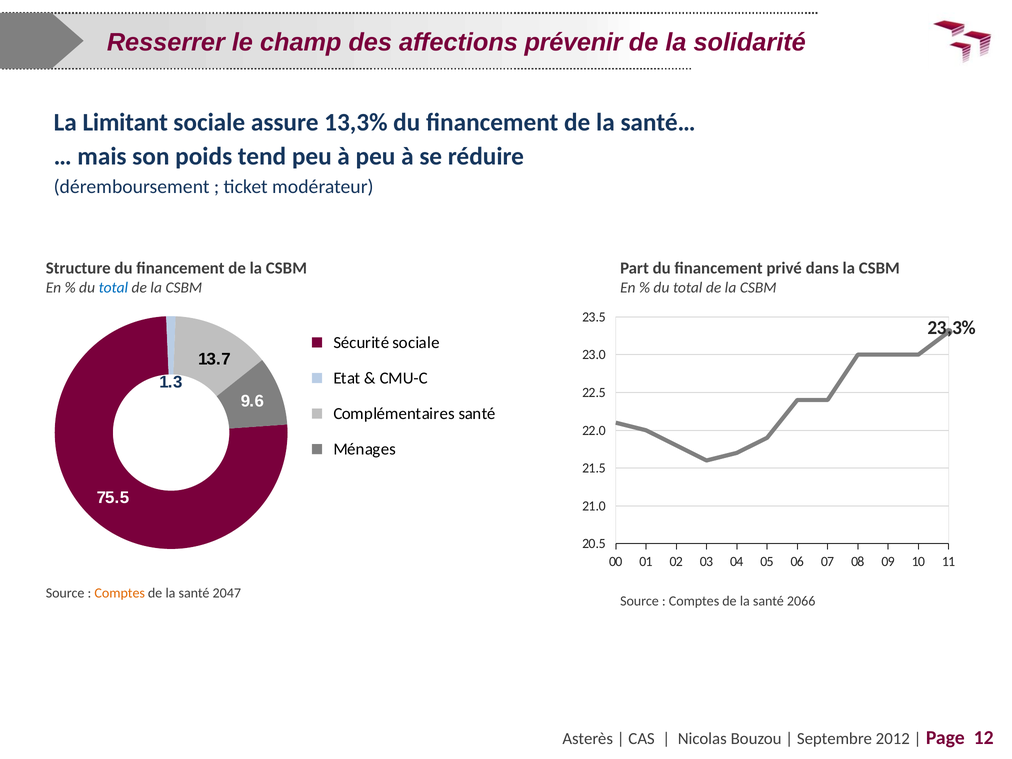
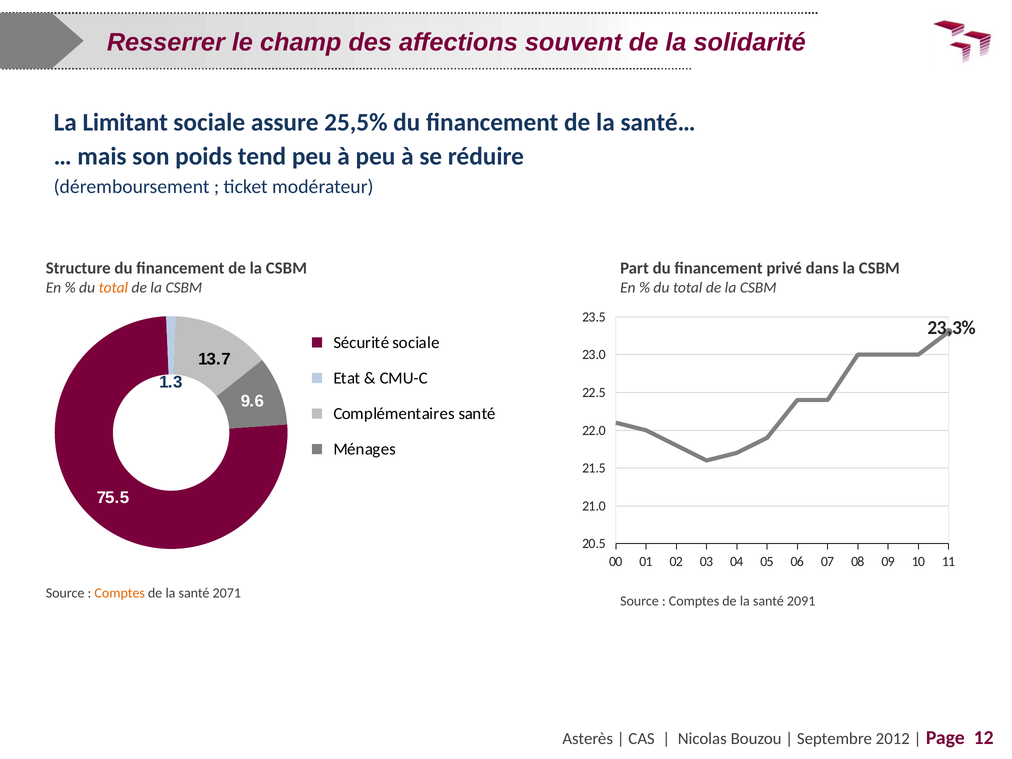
prévenir: prévenir -> souvent (573, 43)
13,3%: 13,3% -> 25,5% (356, 122)
total colour: blue -> orange (113, 288)
2047: 2047 -> 2071 (227, 593)
2066: 2066 -> 2091 (801, 601)
